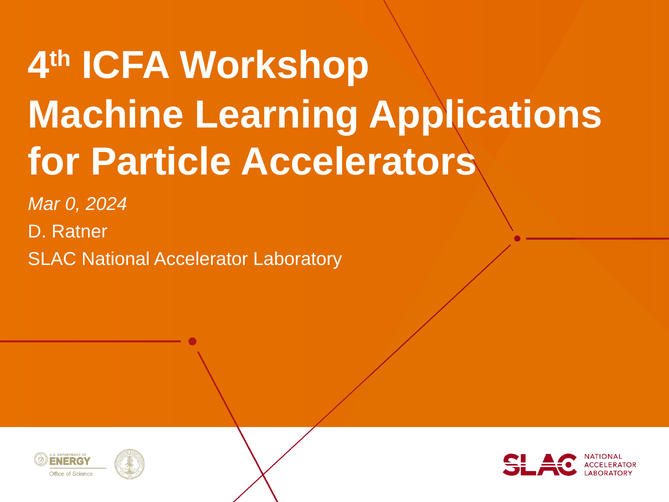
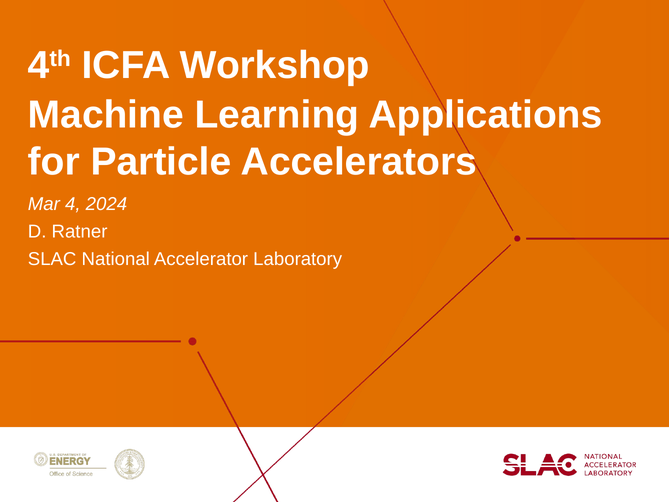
0: 0 -> 4 (73, 204)
